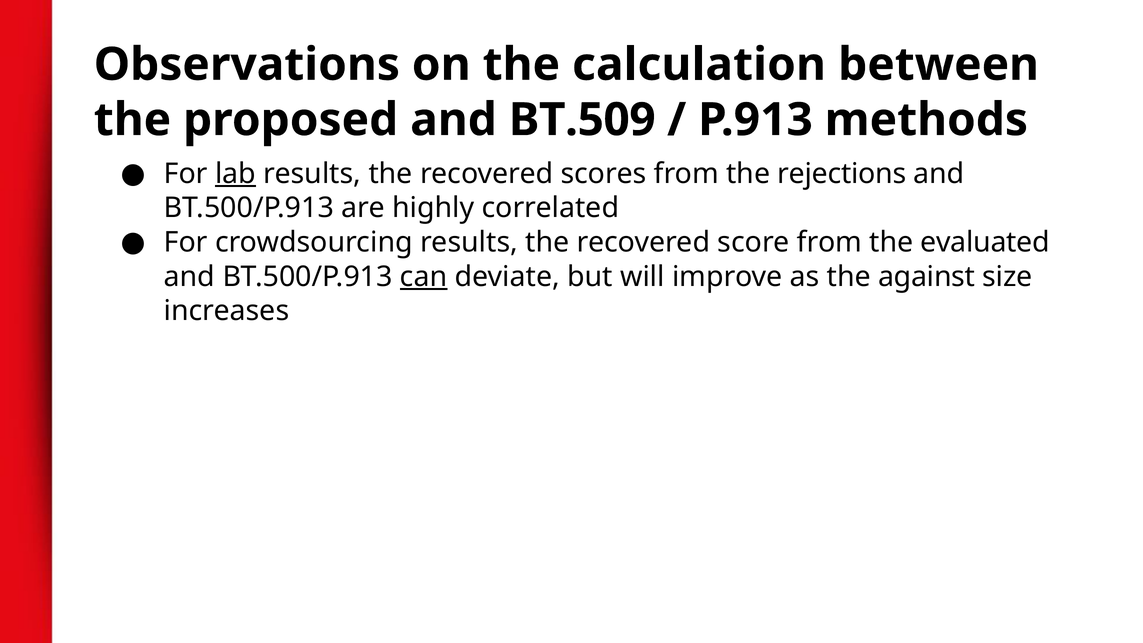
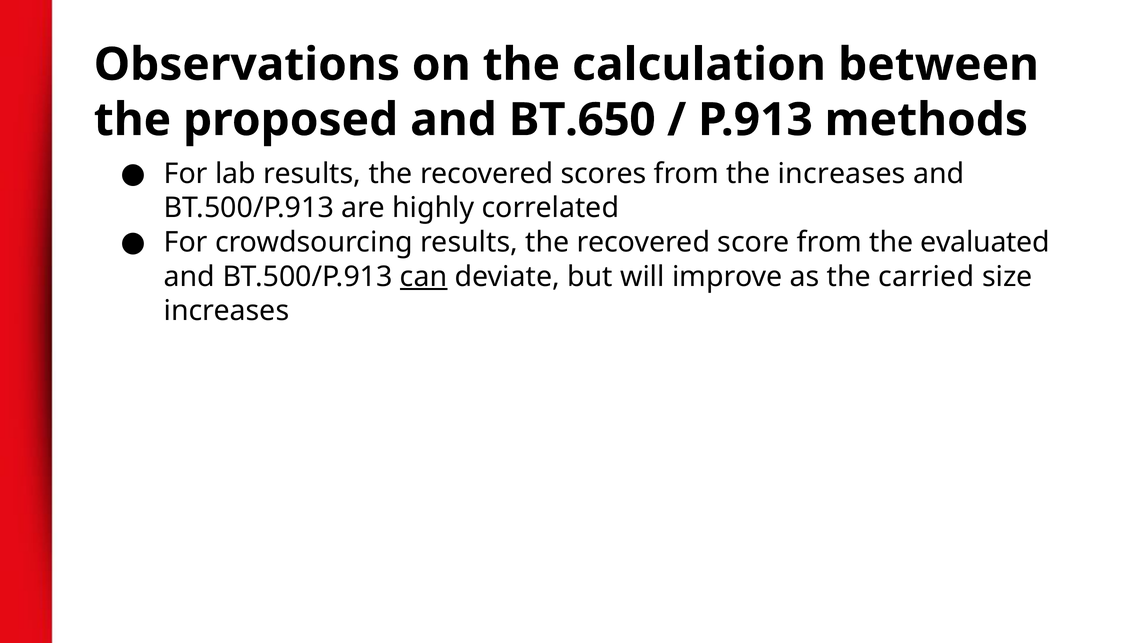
BT.509: BT.509 -> BT.650 (582, 120)
lab underline: present -> none (236, 174)
the rejections: rejections -> increases (842, 174)
against: against -> carried (926, 277)
